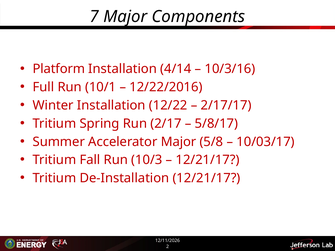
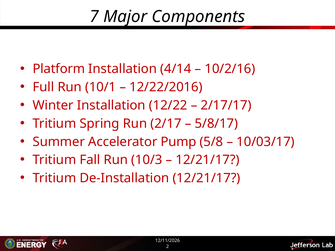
10/3/16: 10/3/16 -> 10/2/16 (230, 69)
Accelerator Major: Major -> Pump (179, 142)
